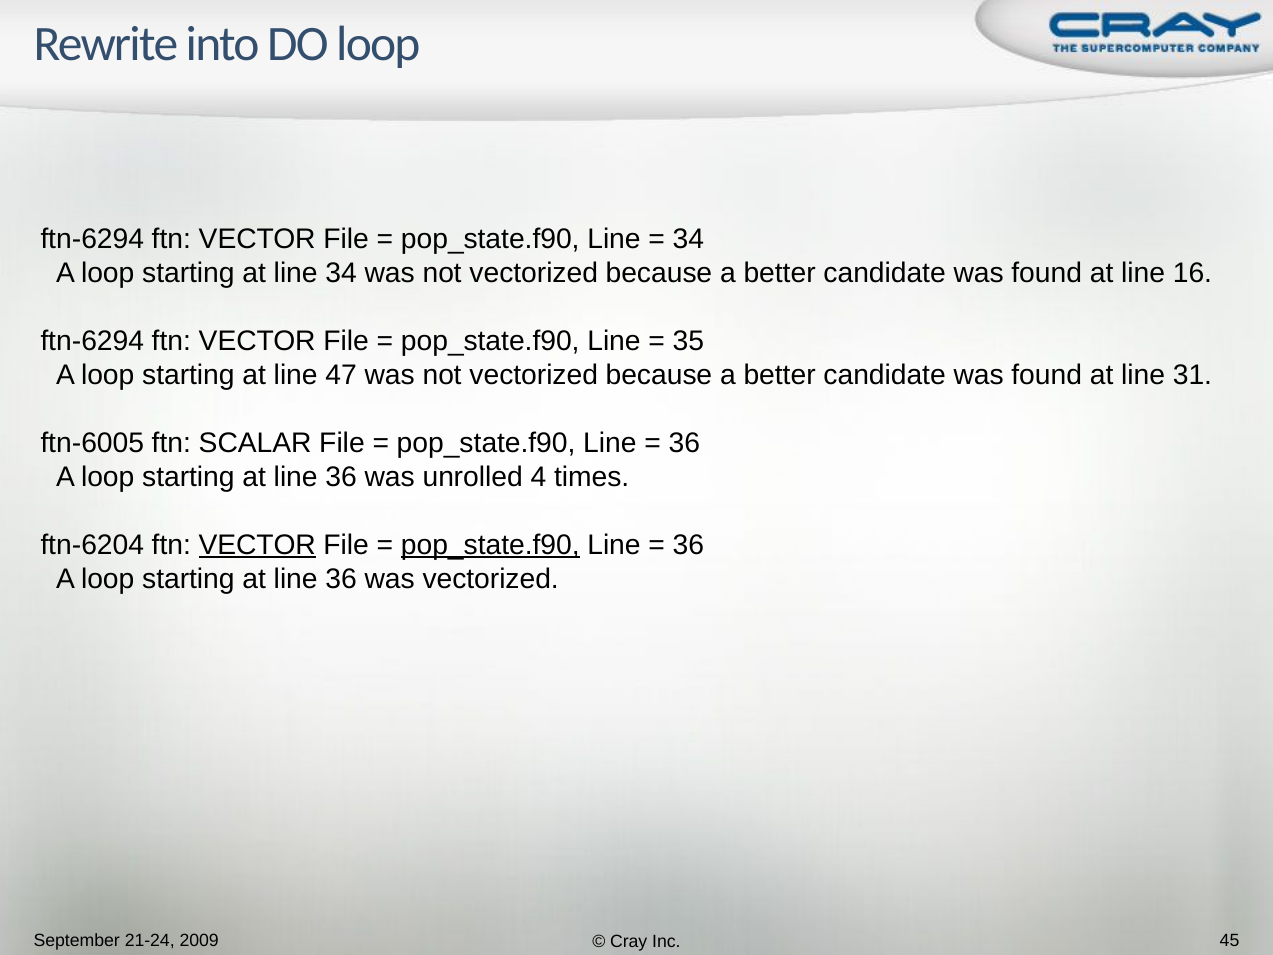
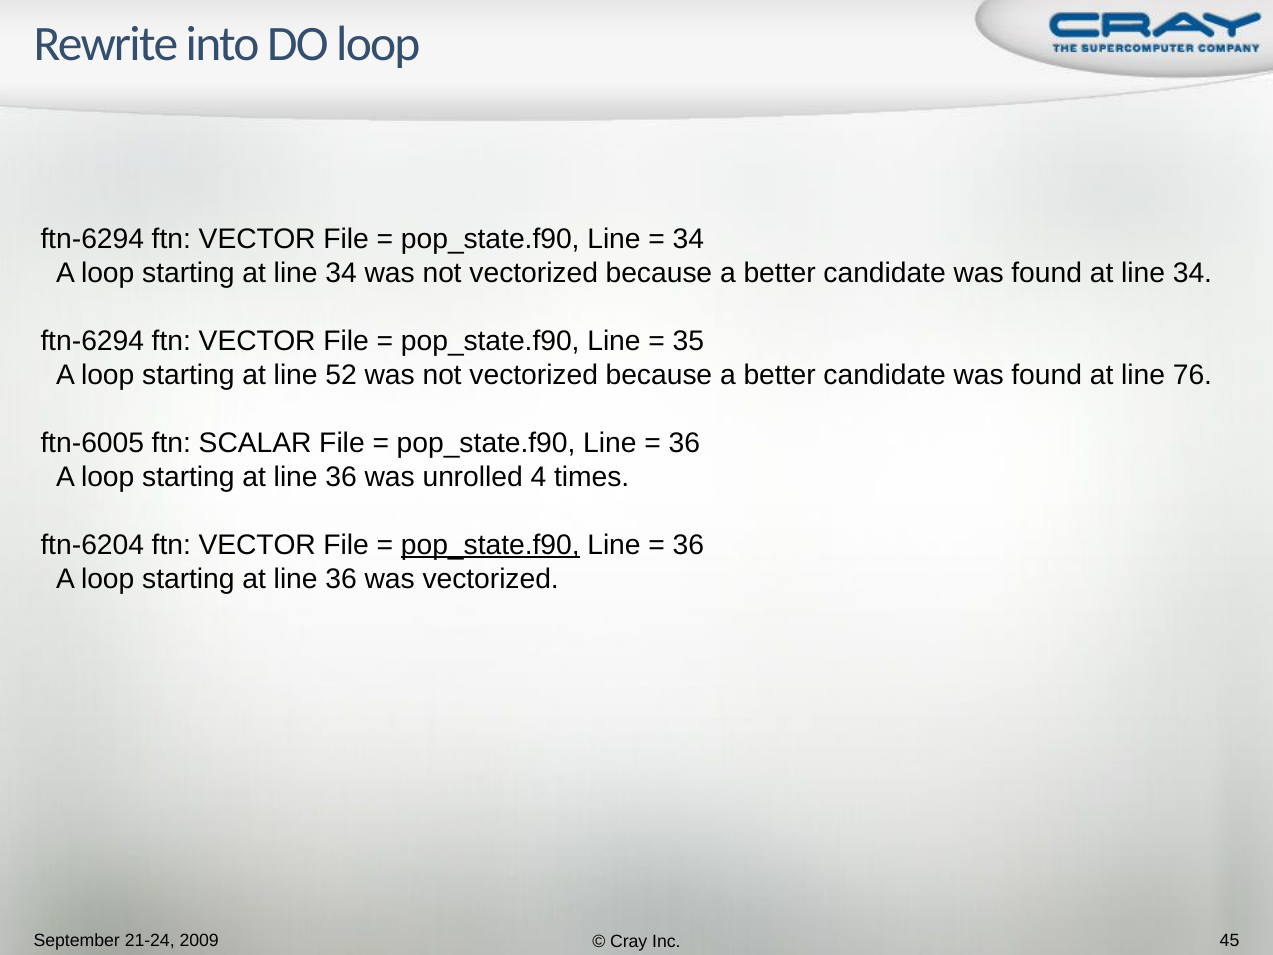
found at line 16: 16 -> 34 (1192, 273)
47: 47 -> 52 (341, 375)
31: 31 -> 76 (1192, 375)
VECTOR underline: present -> none (257, 545)
